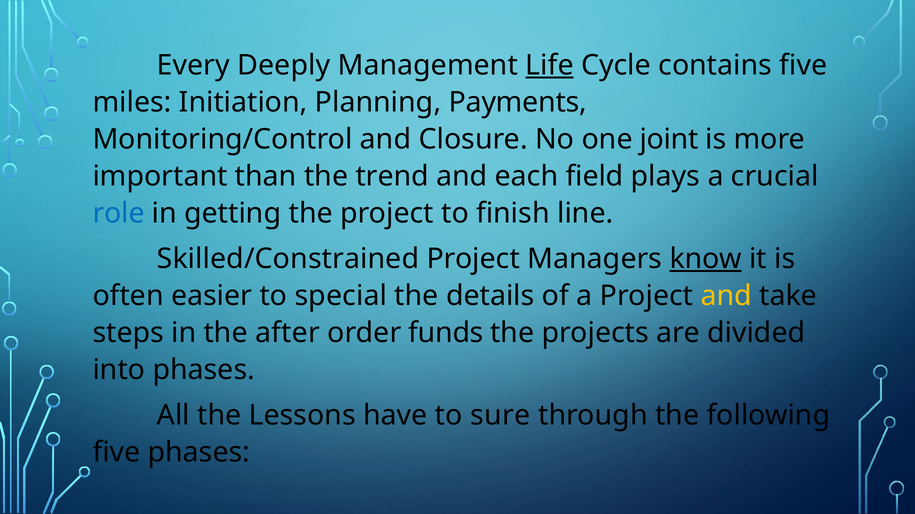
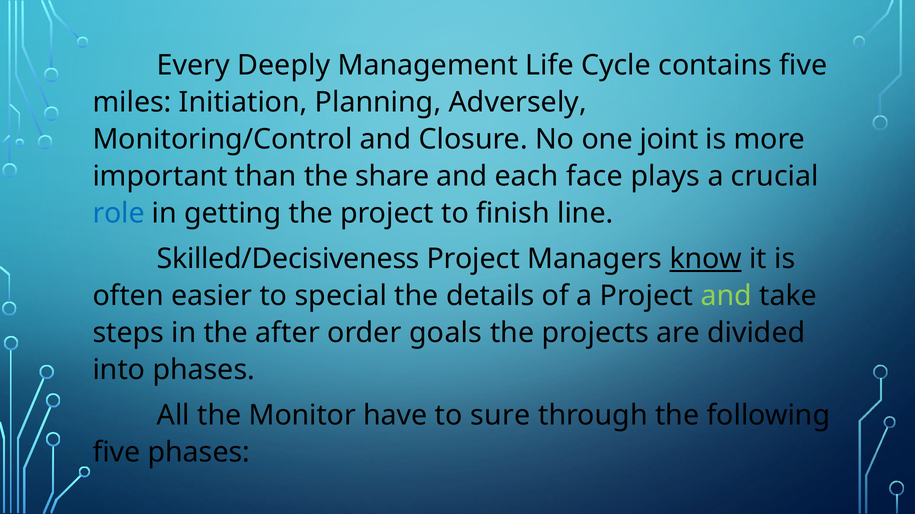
Life underline: present -> none (550, 65)
Payments: Payments -> Adversely (518, 102)
trend: trend -> share (392, 176)
field: field -> face (594, 176)
Skilled/Constrained: Skilled/Constrained -> Skilled/Decisiveness (288, 259)
and colour: yellow -> light green (726, 296)
funds: funds -> goals (446, 333)
Lessons: Lessons -> Monitor (302, 416)
